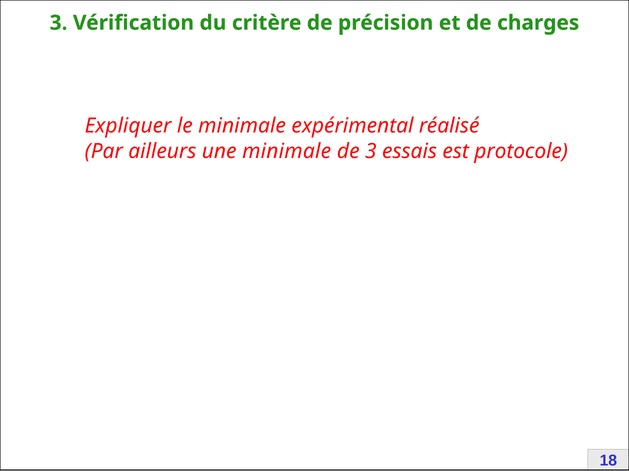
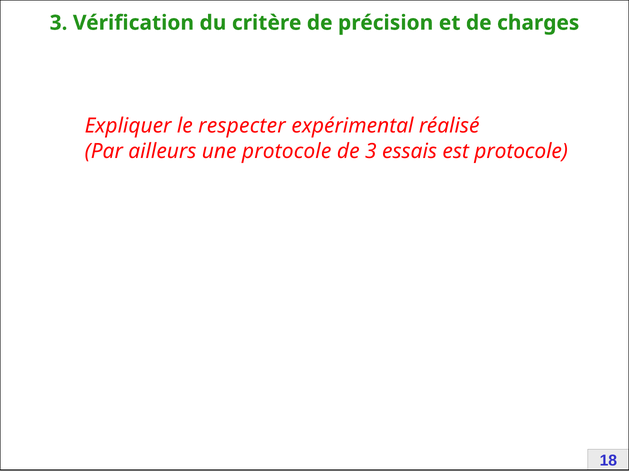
le minimale: minimale -> respecter (242, 126)
une minimale: minimale -> protocole (287, 151)
